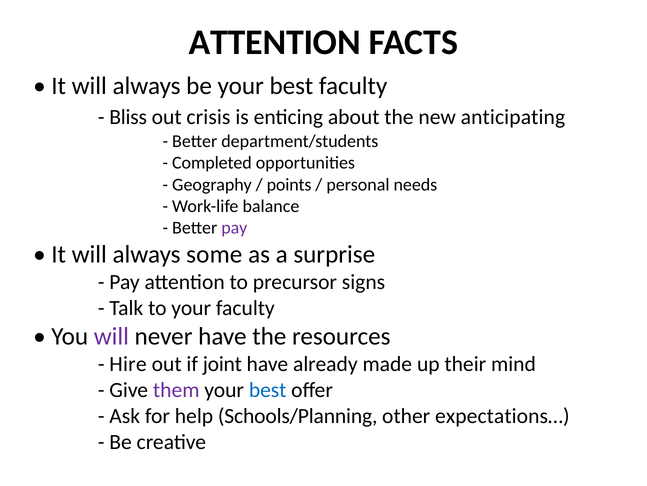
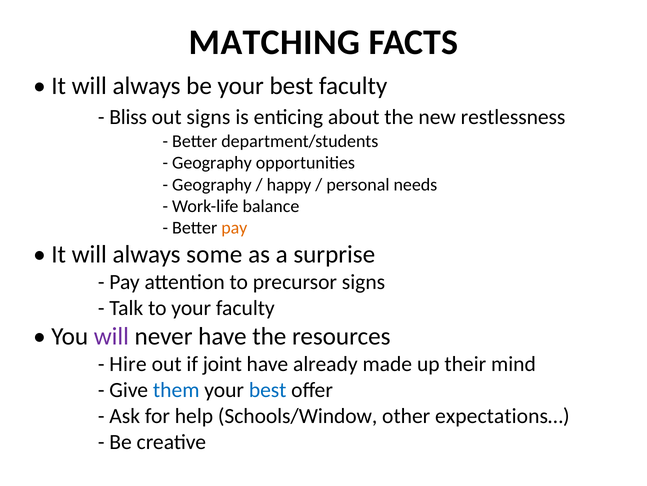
ATTENTION: ATTENTION -> MATCHING (274, 43)
out crisis: crisis -> signs (208, 117)
anticipating: anticipating -> restlessness (513, 117)
Completed: Completed -> Geography (212, 163)
points: points -> happy (289, 184)
pay colour: purple -> orange (234, 227)
them colour: purple -> blue (176, 390)
Schools/Planning: Schools/Planning -> Schools/Window (298, 415)
